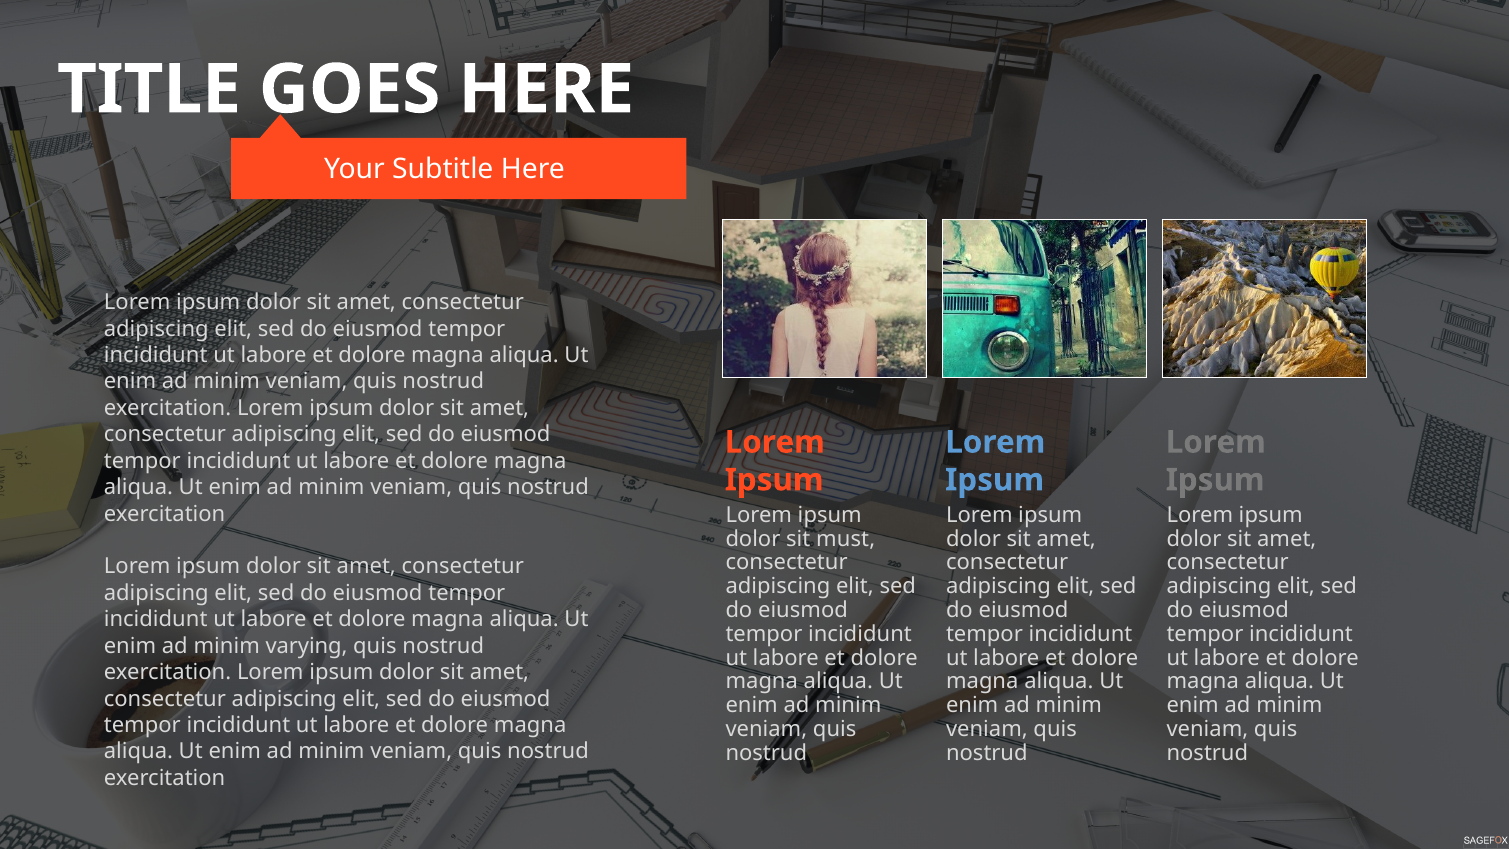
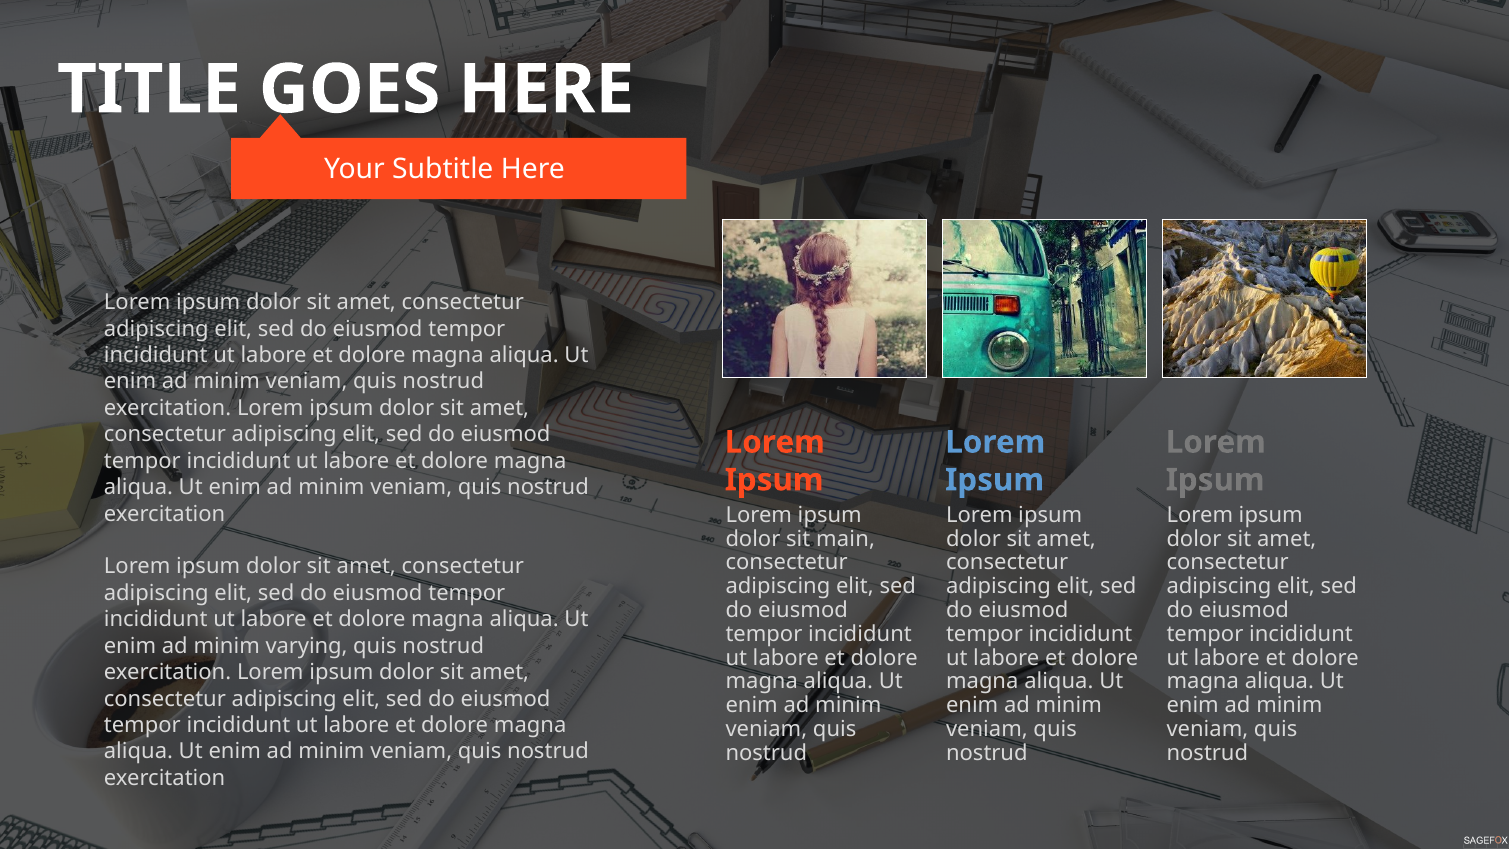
must: must -> main (846, 539)
